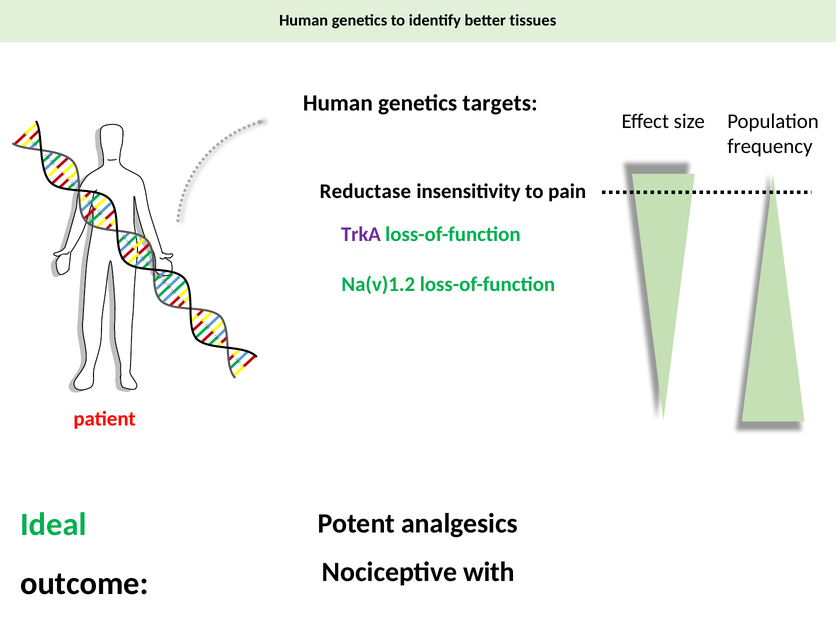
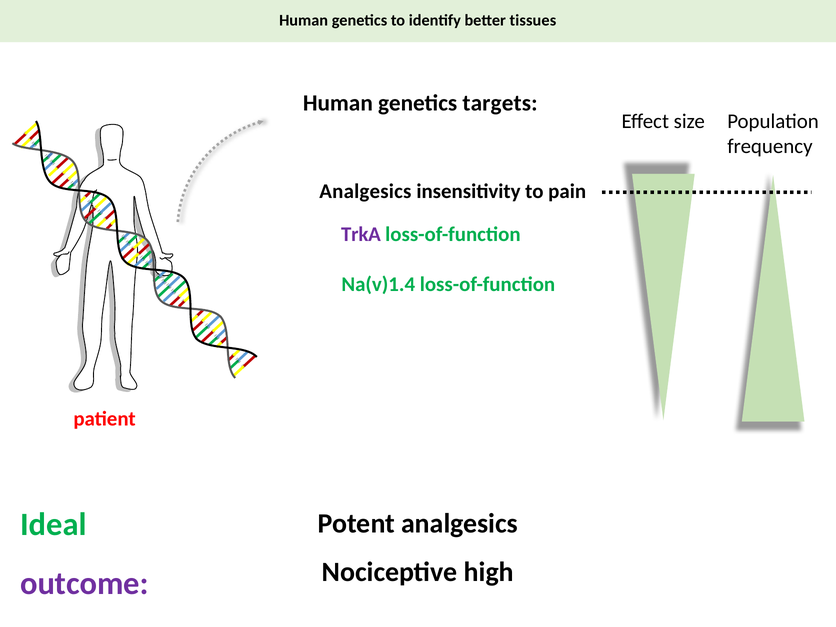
Reductase: Reductase -> Analgesics (365, 191)
Na(v)1.2: Na(v)1.2 -> Na(v)1.4 (378, 284)
with: with -> high (489, 572)
outcome colour: black -> purple (84, 583)
